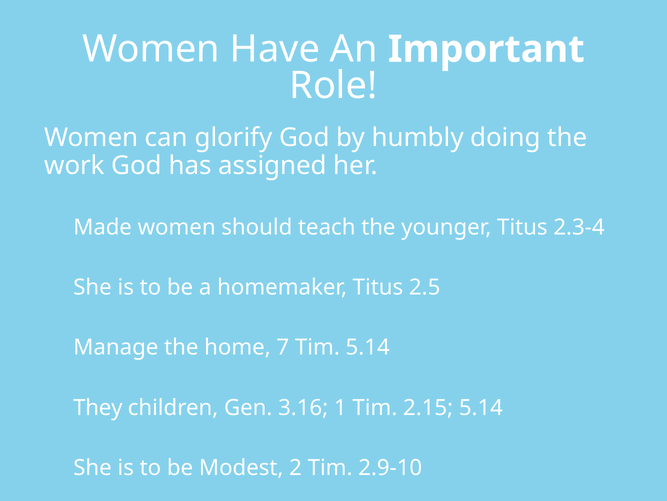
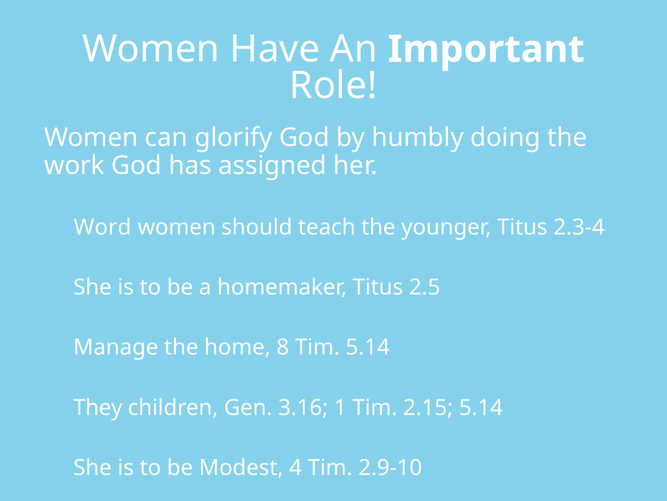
Made: Made -> Word (102, 227)
7: 7 -> 8 (283, 347)
2: 2 -> 4 (296, 467)
